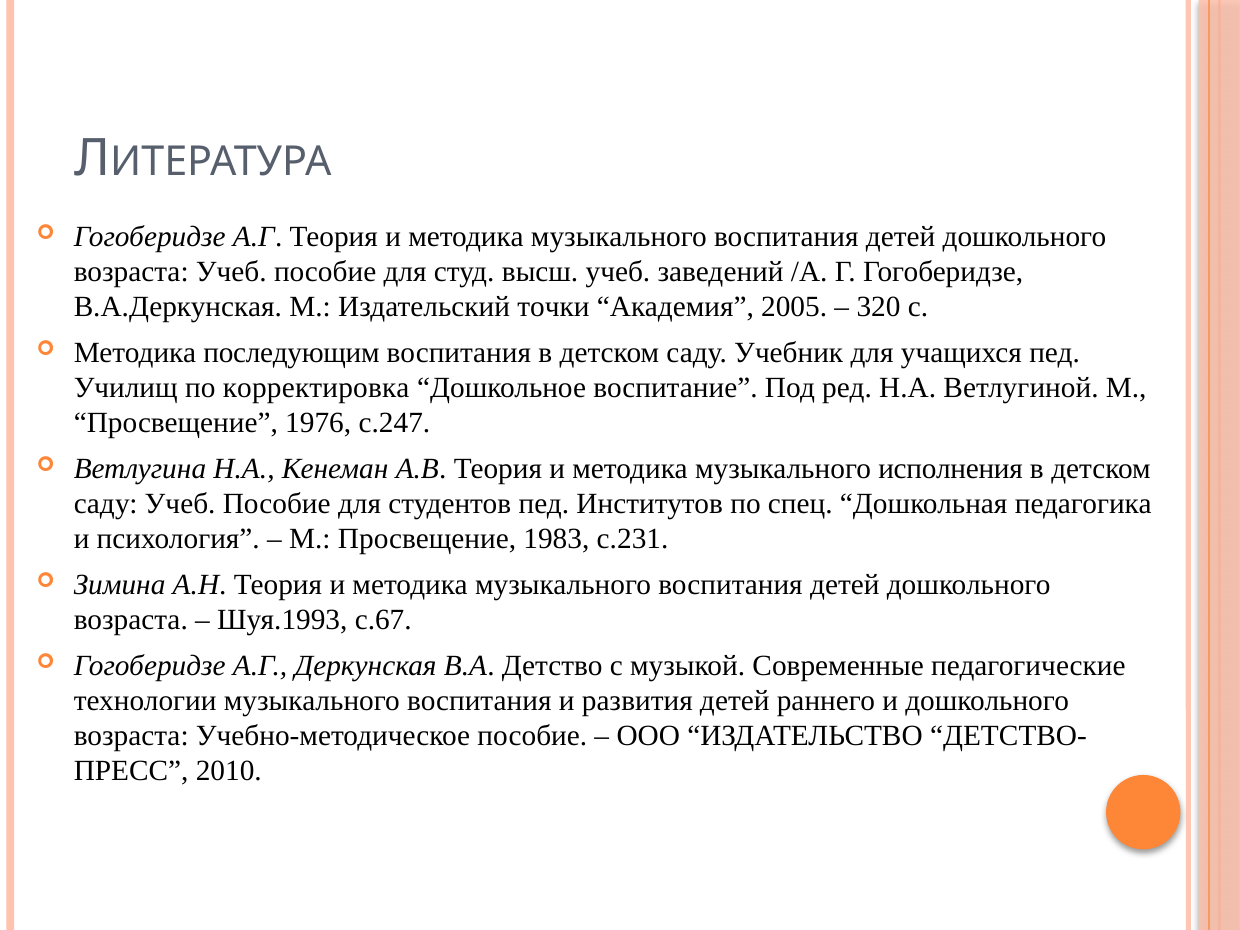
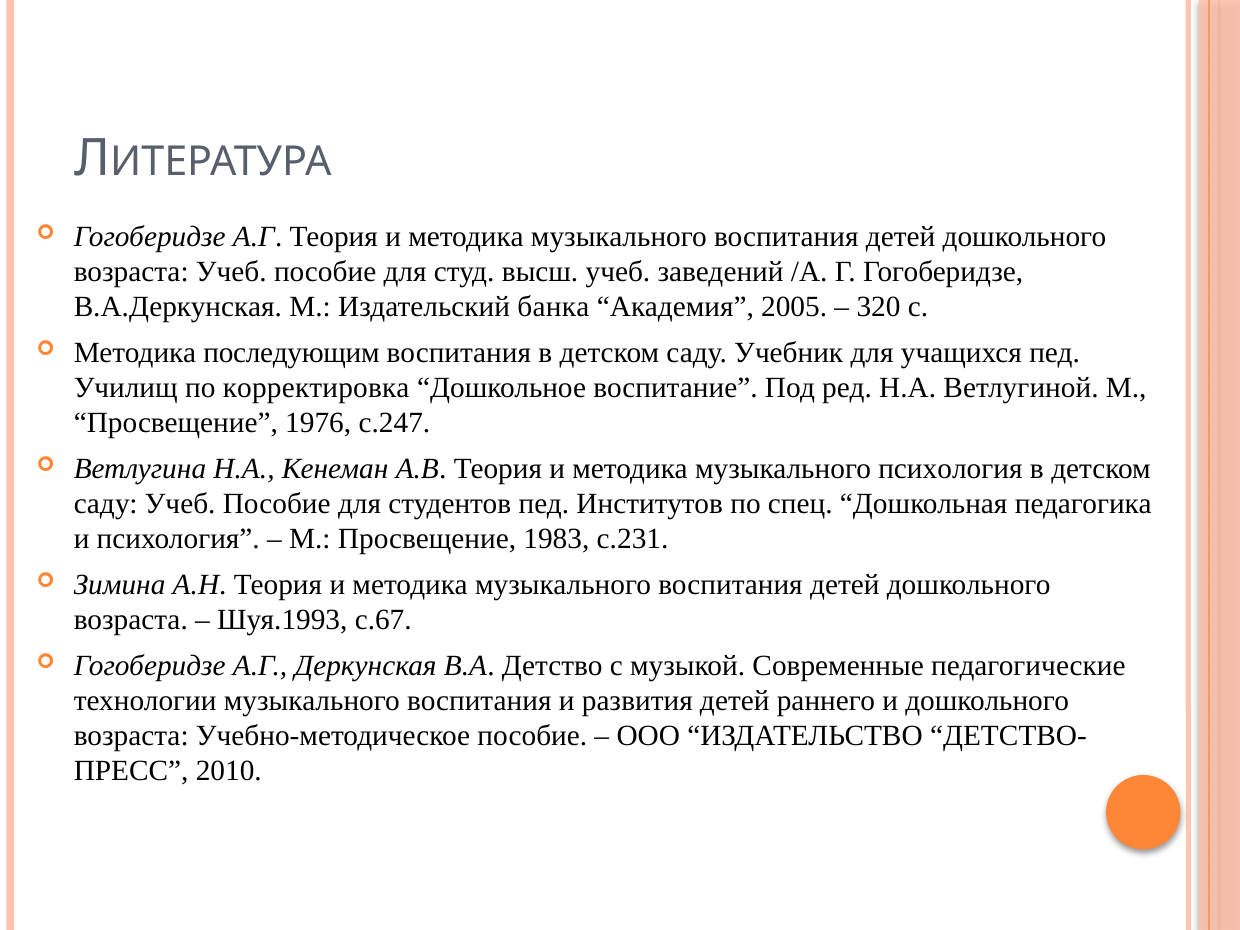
точки: точки -> банка (553, 307)
музыкального исполнения: исполнения -> психология (950, 469)
